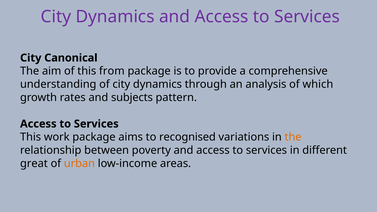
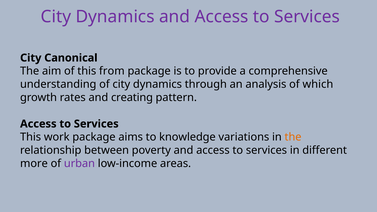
subjects: subjects -> creating (132, 98)
recognised: recognised -> knowledge (187, 137)
great: great -> more (34, 164)
urban colour: orange -> purple (79, 164)
